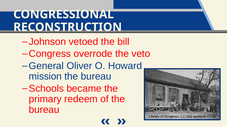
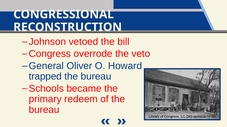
mission: mission -> trapped (45, 77)
